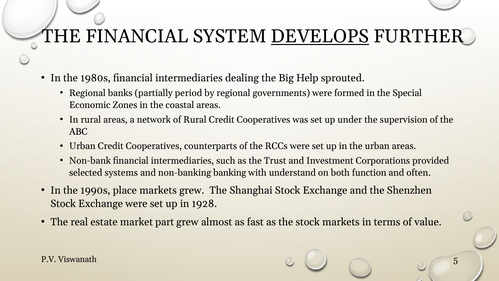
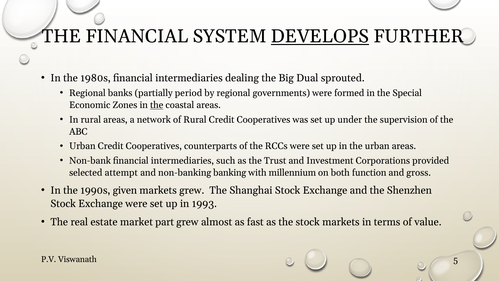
Help: Help -> Dual (307, 78)
the underline: none -> present (157, 105)
systems: systems -> attempt (121, 173)
understand: understand -> millennium (292, 173)
often: often -> gross (419, 173)
place: place -> given (125, 190)
1928: 1928 -> 1993 (204, 204)
